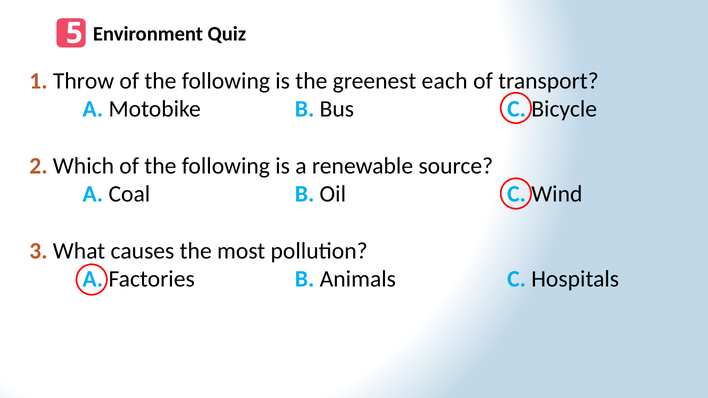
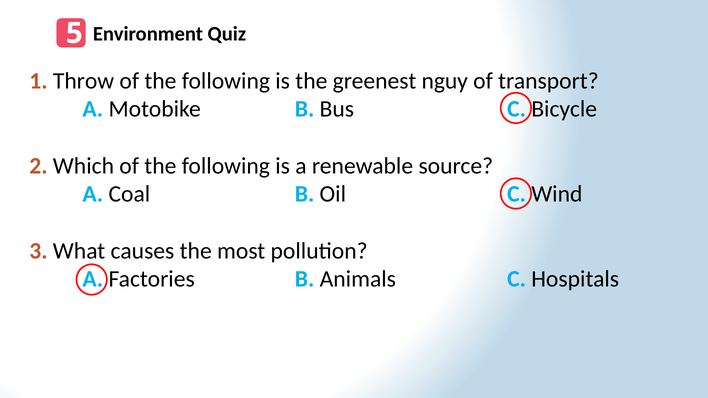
each: each -> nguy (445, 81)
